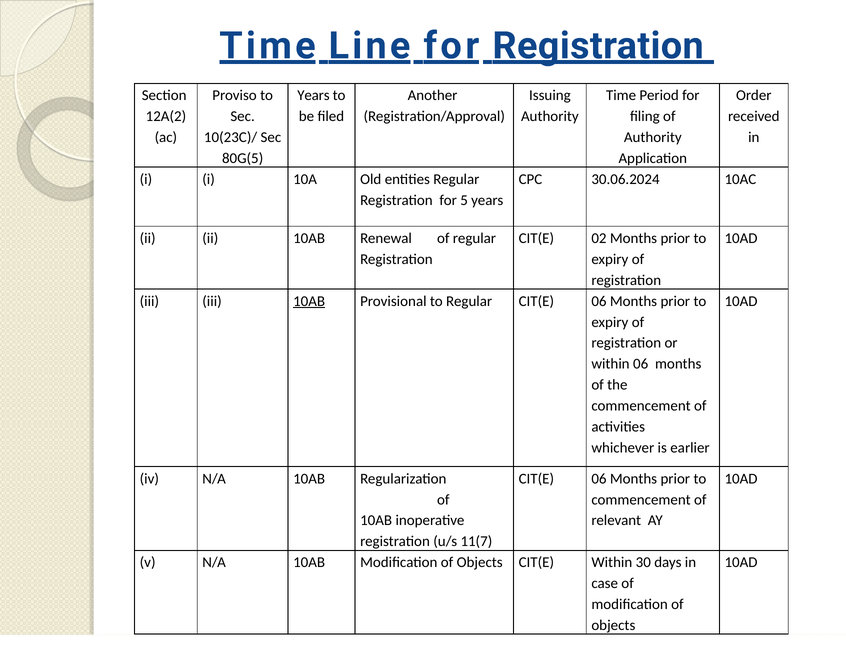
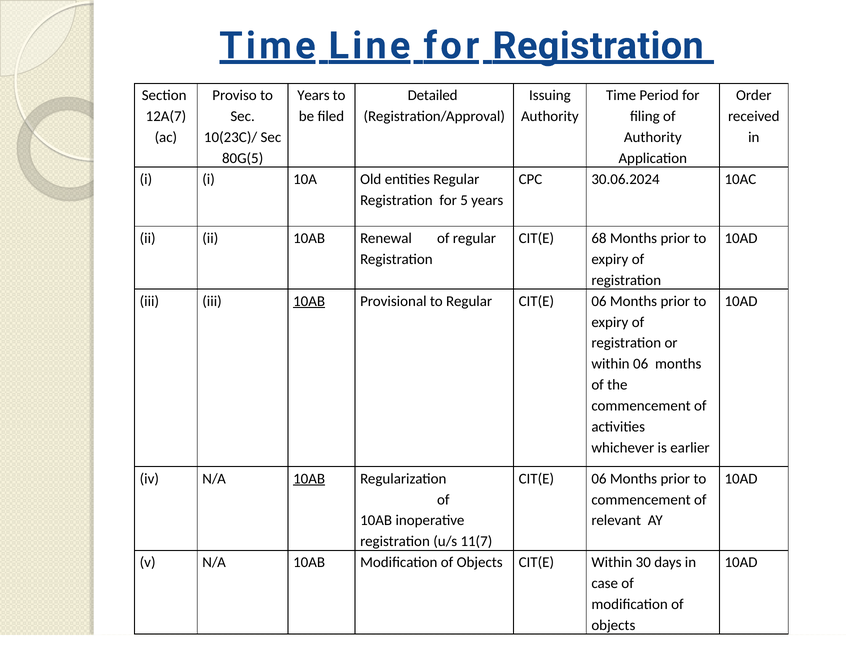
Another: Another -> Detailed (433, 95)
12A(2: 12A(2 -> 12A(7 (166, 116)
02: 02 -> 68 (599, 238)
10AB underline: none -> present (309, 478)
